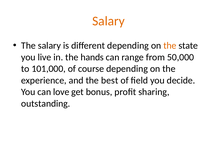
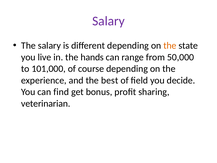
Salary colour: orange -> purple (108, 21)
love: love -> find (61, 92)
outstanding: outstanding -> veterinarian (46, 103)
